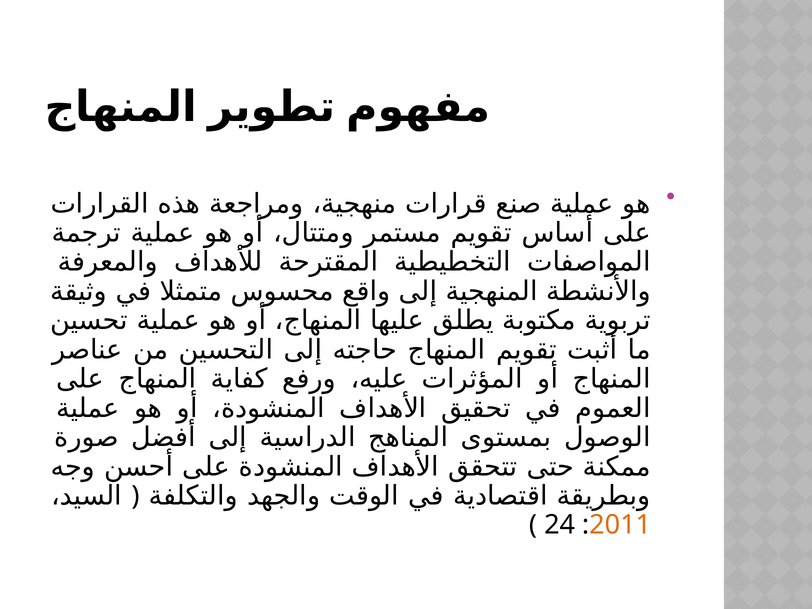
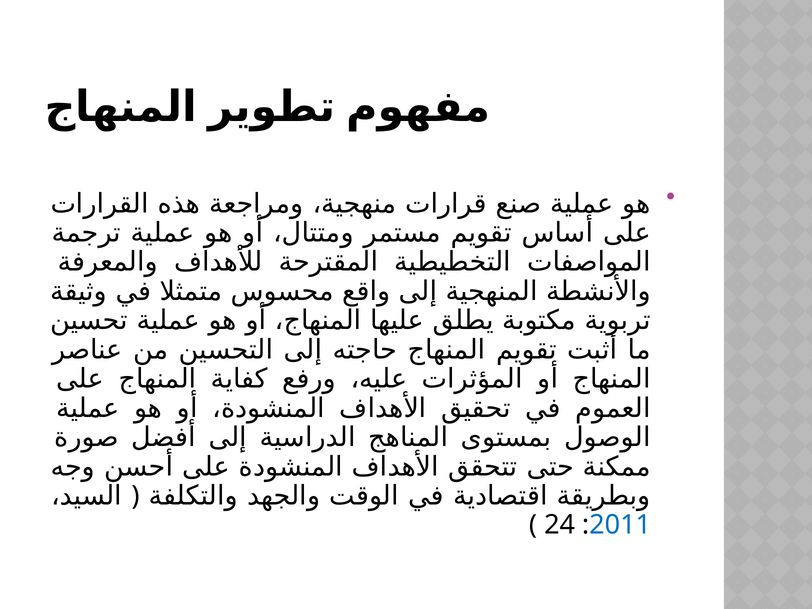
2011 colour: orange -> blue (620, 525)
